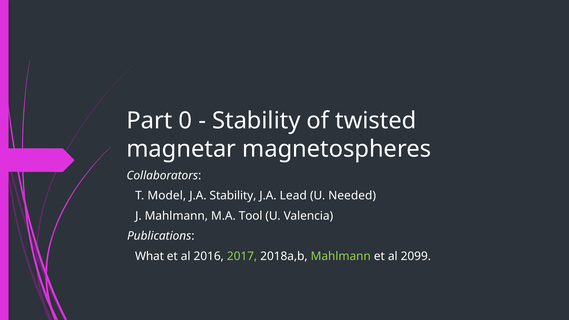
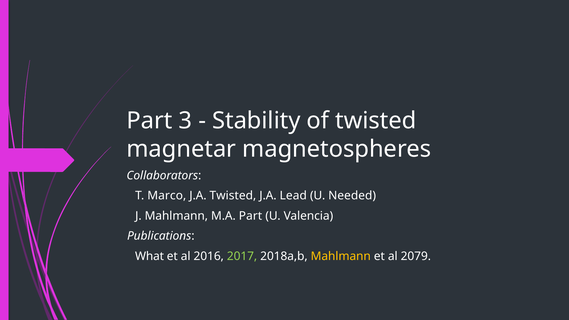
0: 0 -> 3 (185, 121)
Model: Model -> Marco (167, 196)
J.A Stability: Stability -> Twisted (233, 196)
M.A Tool: Tool -> Part (251, 216)
Mahlmann colour: light green -> yellow (341, 256)
2099: 2099 -> 2079 (416, 256)
